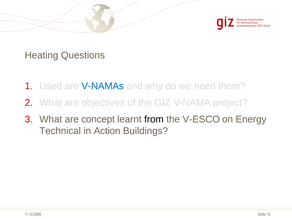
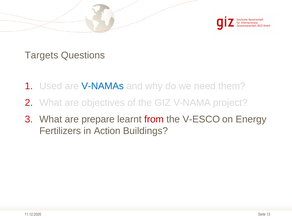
Heating: Heating -> Targets (41, 55)
concept: concept -> prepare (98, 119)
from colour: black -> red (154, 119)
Technical: Technical -> Fertilizers (60, 131)
